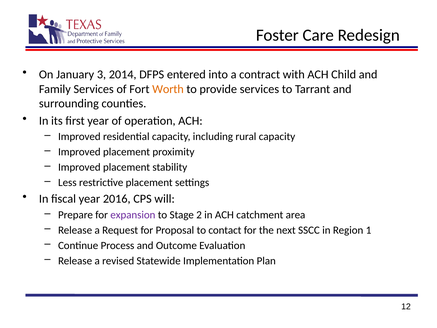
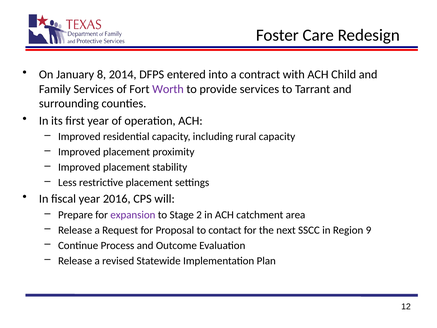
3: 3 -> 8 (102, 74)
Worth colour: orange -> purple (168, 89)
1: 1 -> 9 (369, 230)
